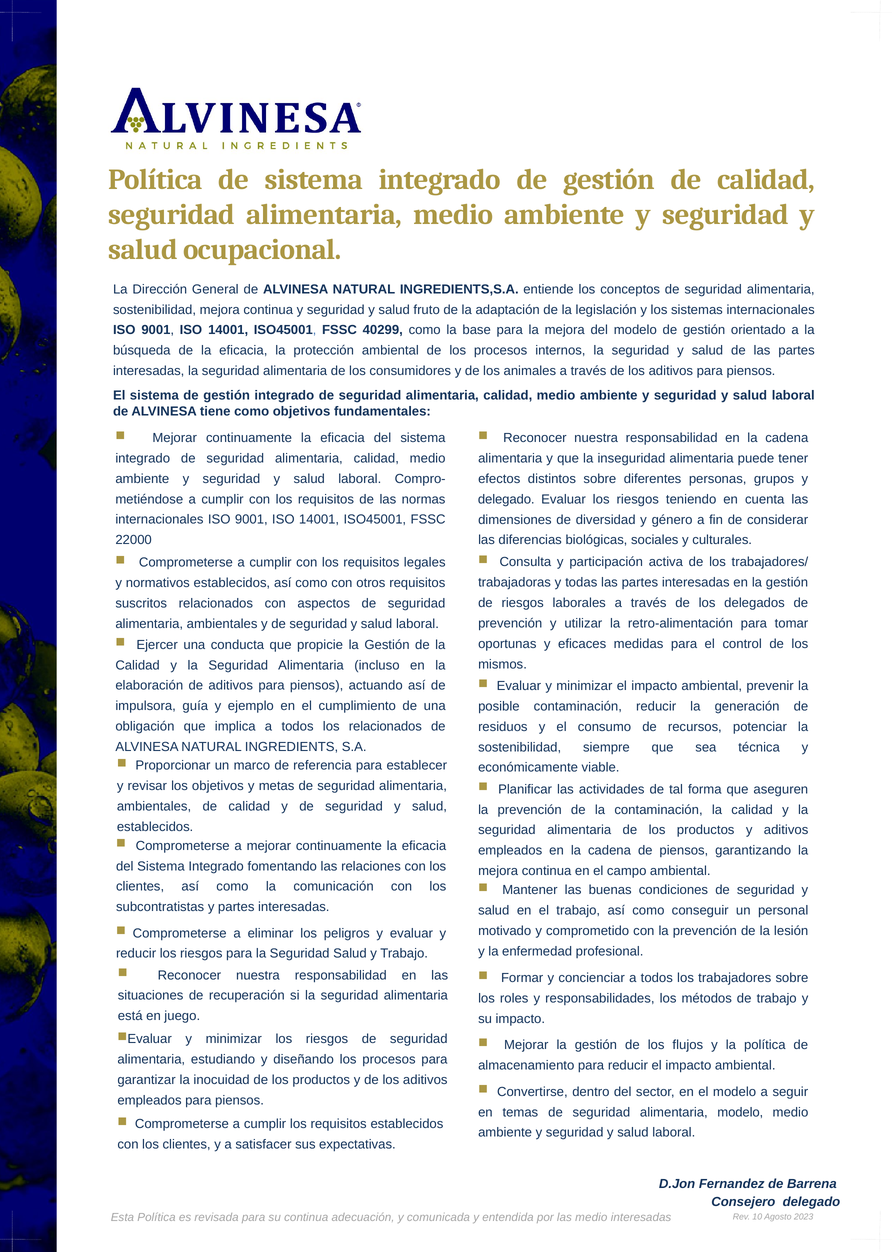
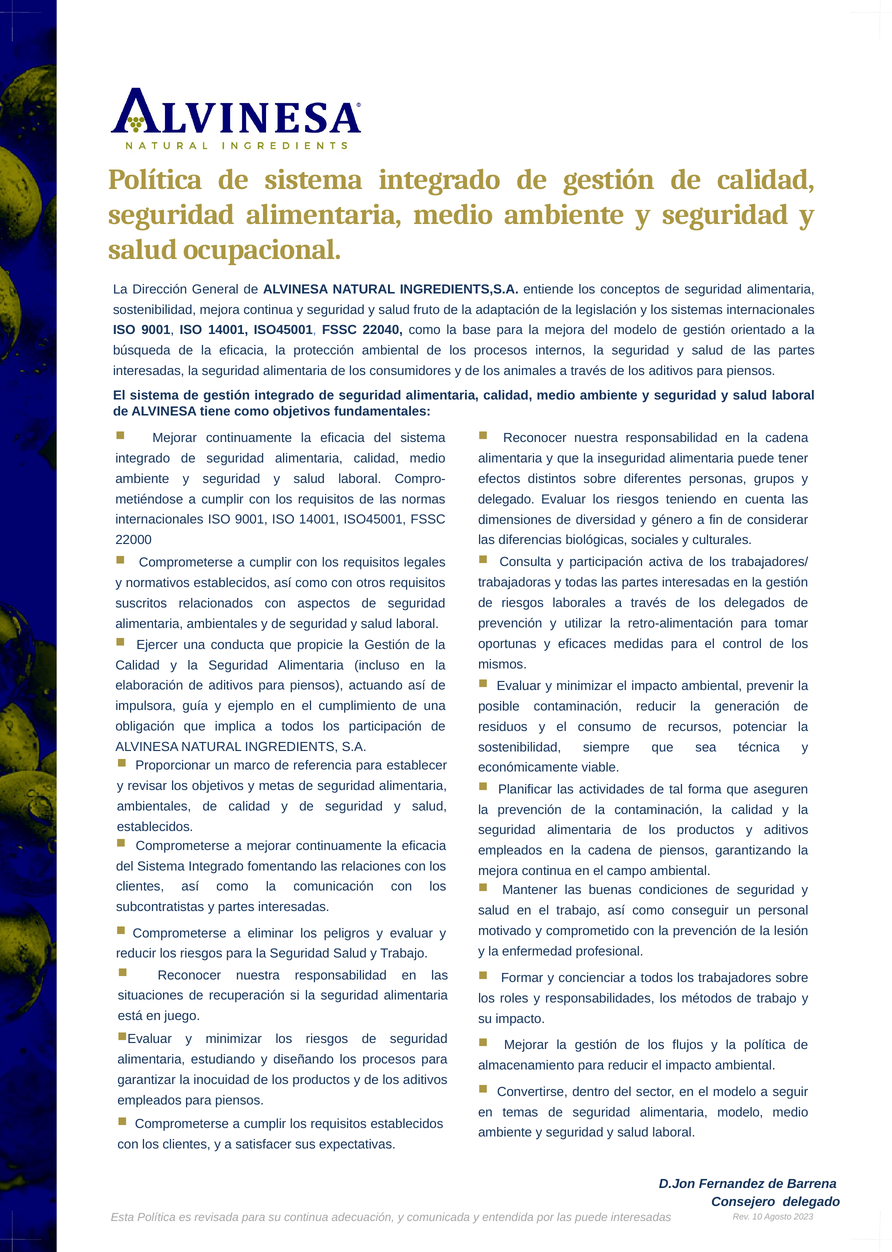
40299: 40299 -> 22040 (383, 330)
los relacionados: relacionados -> participación (385, 726)
las medio: medio -> puede (591, 1217)
